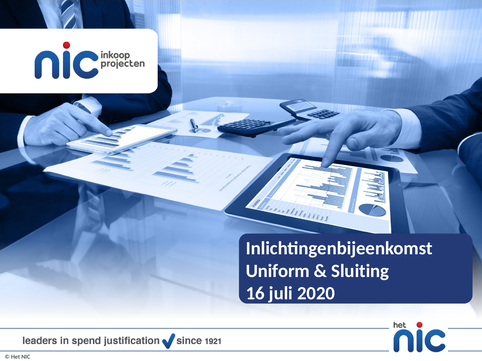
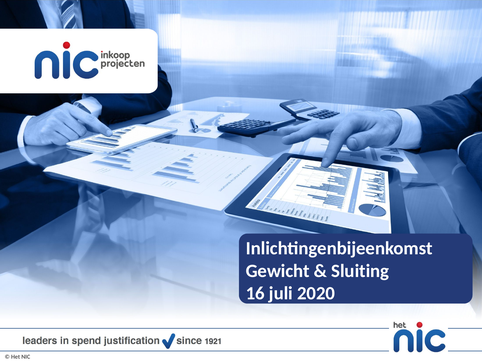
Uniform: Uniform -> Gewicht (278, 271)
